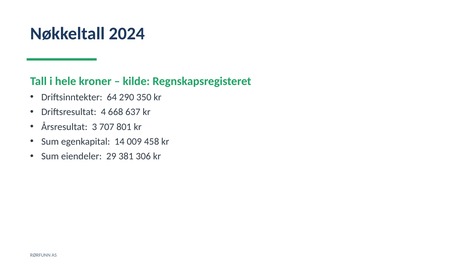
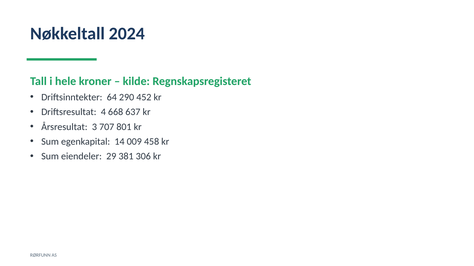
350: 350 -> 452 (144, 97)
